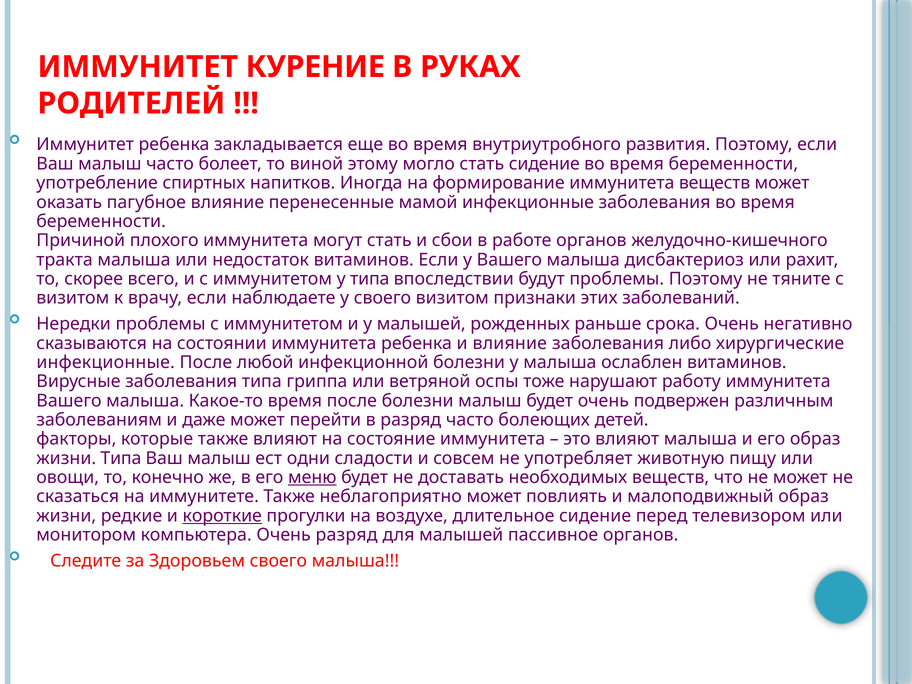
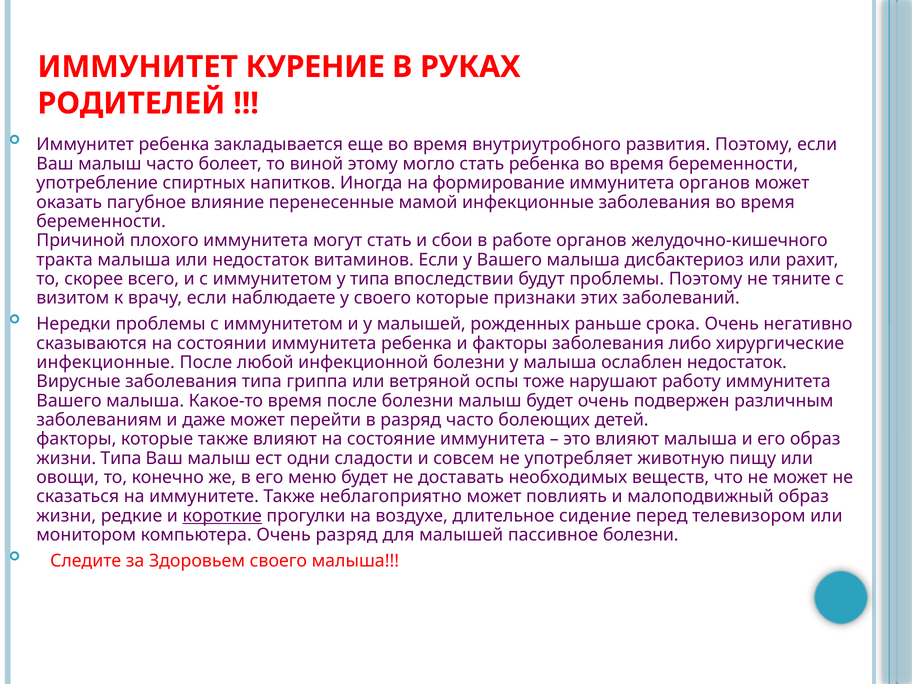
стать сидение: сидение -> ребенка (544, 164)
иммунитета веществ: веществ -> органов (714, 183)
своего визитом: визитом -> которые (452, 298)
и влияние: влияние -> факторы (510, 343)
ослаблен витаминов: витаминов -> недостаток (737, 362)
меню underline: present -> none (312, 477)
пассивное органов: органов -> болезни (641, 535)
